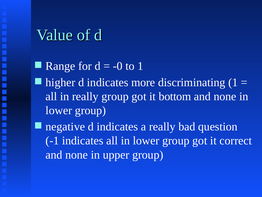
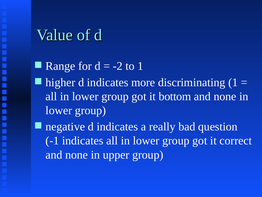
-0: -0 -> -2 (118, 66)
really: really -> lower (85, 96)
